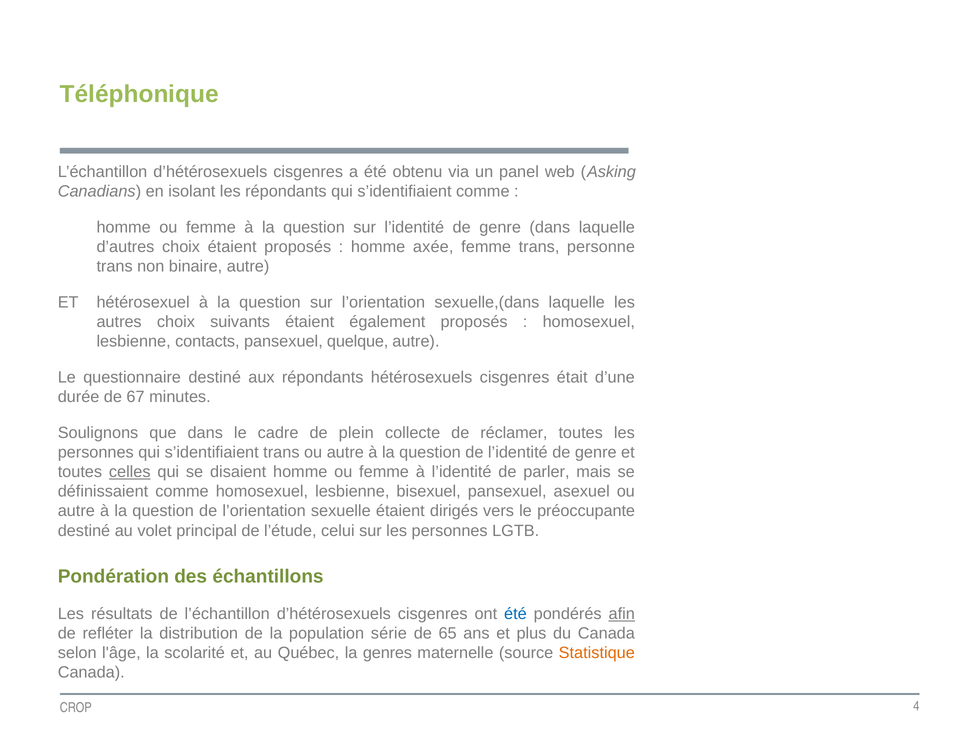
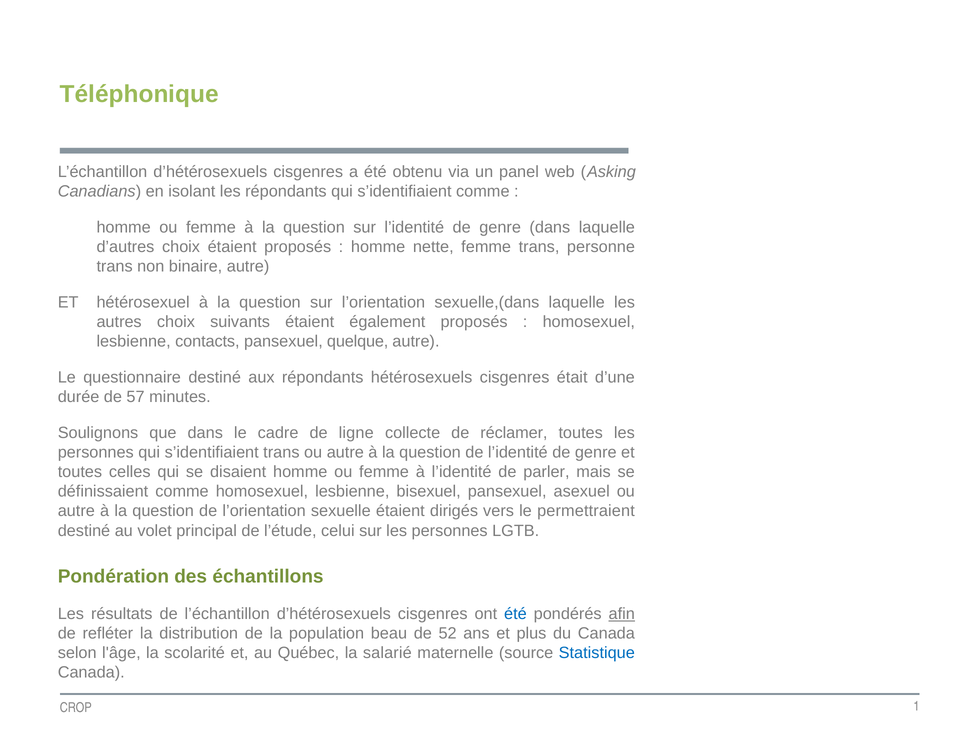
axée: axée -> nette (433, 247)
67: 67 -> 57 (136, 397)
plein: plein -> ligne (356, 433)
celles underline: present -> none (130, 472)
préoccupante: préoccupante -> permettraient (586, 511)
série: série -> beau (389, 634)
65: 65 -> 52 (448, 634)
genres: genres -> salarié (387, 653)
Statistique colour: orange -> blue (597, 653)
4: 4 -> 1 (916, 707)
